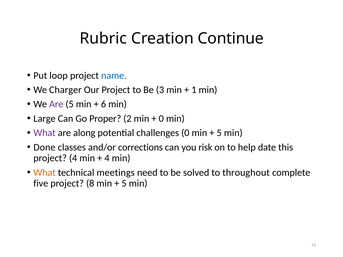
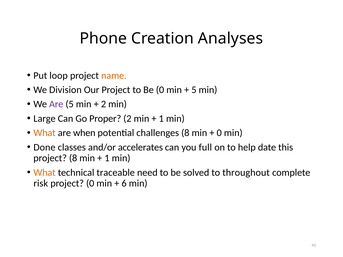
Rubric: Rubric -> Phone (103, 38)
Continue: Continue -> Analyses (231, 38)
name colour: blue -> orange (114, 76)
Charger: Charger -> Division (65, 90)
Be 3: 3 -> 0 (160, 90)
1: 1 -> 5 (194, 90)
6: 6 -> 2 (103, 104)
0: 0 -> 1 (161, 119)
What colour: purple -> orange (45, 133)
along: along -> when (84, 133)
challenges 0: 0 -> 8 (185, 133)
5: 5 -> 0 (219, 133)
corrections: corrections -> accelerates (140, 147)
risk: risk -> full (205, 147)
project 4: 4 -> 8 (73, 158)
4: 4 -> 1 (107, 158)
meetings: meetings -> traceable (116, 173)
five: five -> risk (41, 183)
project 8: 8 -> 0 (90, 183)
5: 5 -> 6 (124, 183)
